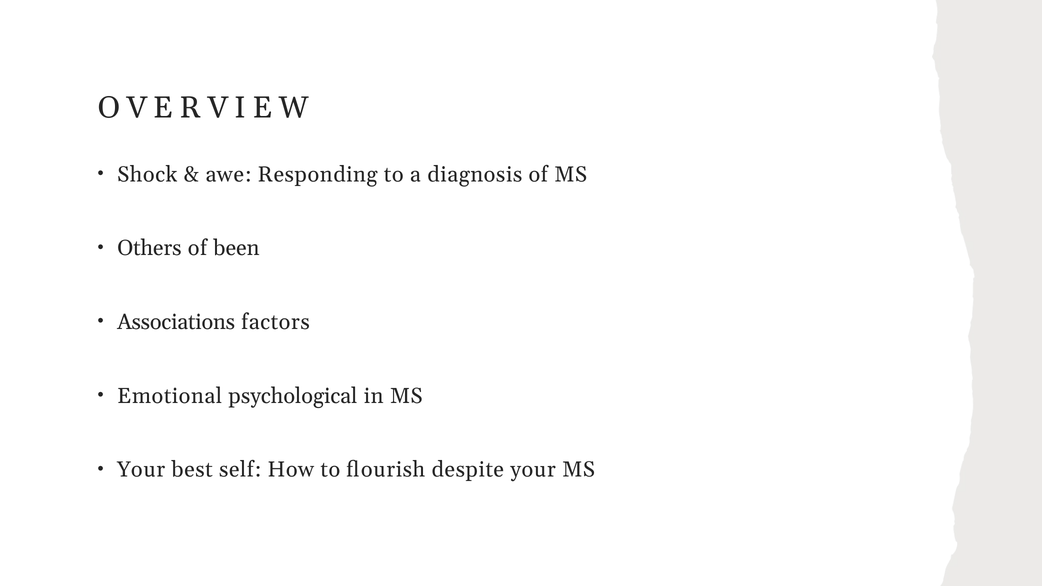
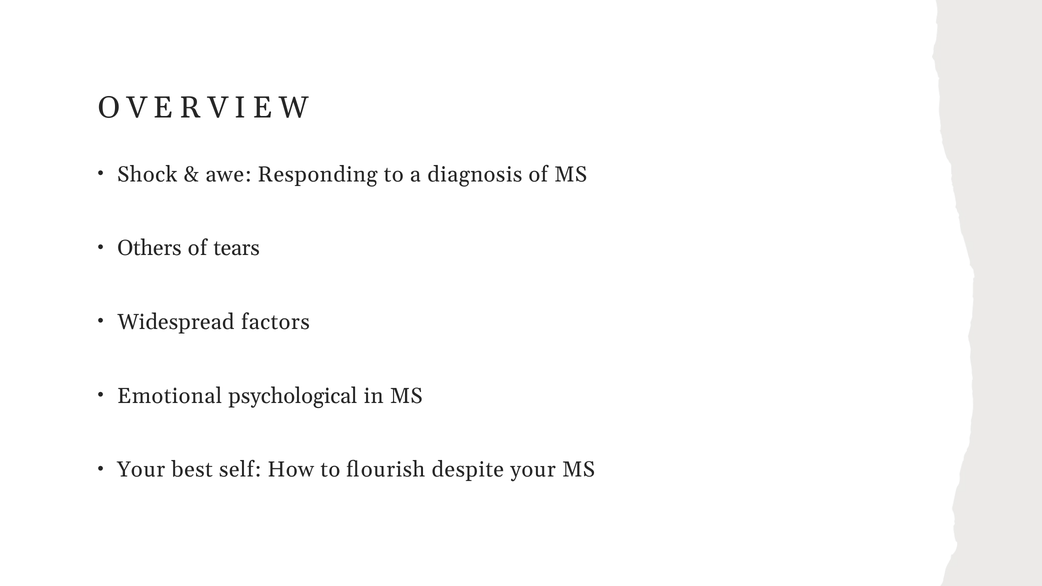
been: been -> tears (237, 248)
Associations: Associations -> Widespread (176, 322)
